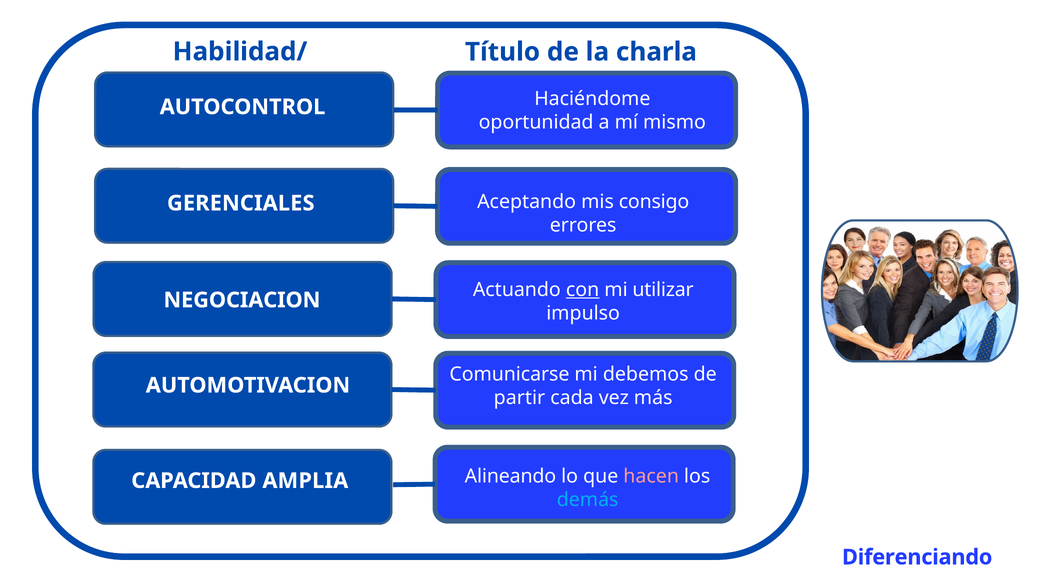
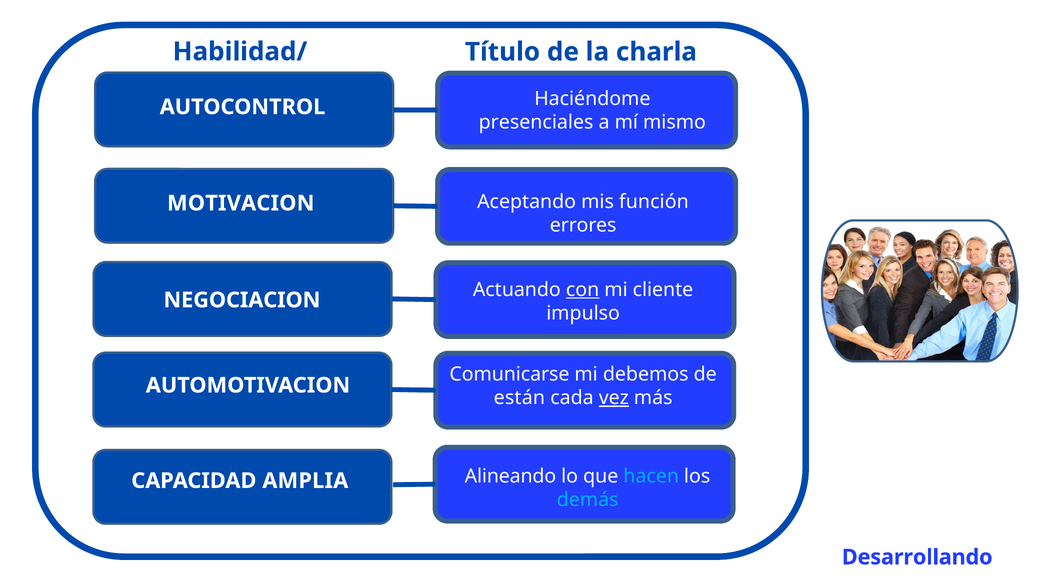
oportunidad: oportunidad -> presenciales (536, 122)
GERENCIALES: GERENCIALES -> MOTIVACION (241, 203)
consigo: consigo -> función (654, 201)
utilizar: utilizar -> cliente (663, 289)
partir: partir -> están (519, 397)
vez underline: none -> present (614, 397)
hacen colour: pink -> light blue (651, 475)
Diferenciando: Diferenciando -> Desarrollando (917, 556)
